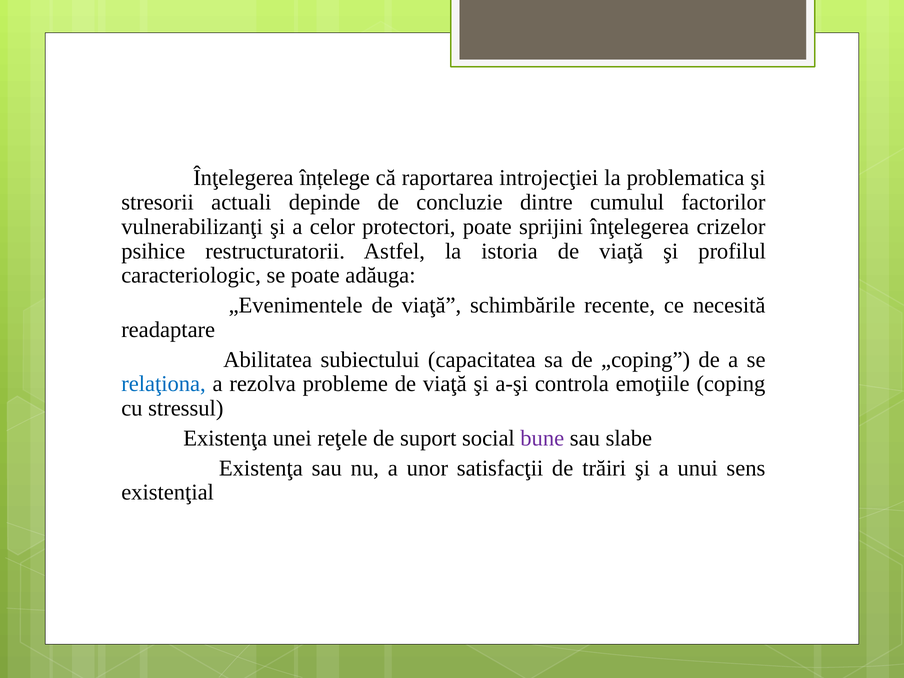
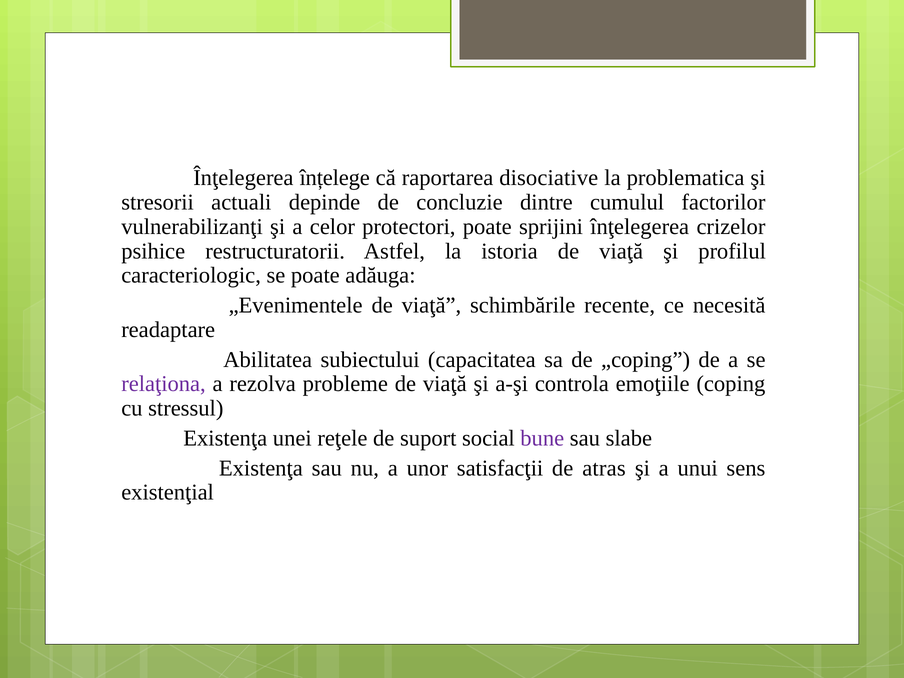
introjecţiei: introjecţiei -> disociative (549, 178)
relaţiona colour: blue -> purple (164, 384)
trăiri: trăiri -> atras (604, 468)
